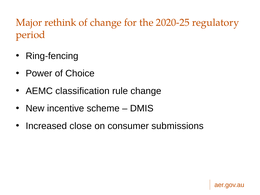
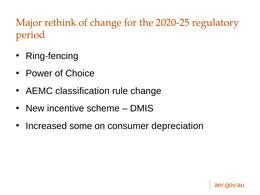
close: close -> some (81, 126)
submissions: submissions -> depreciation (177, 126)
